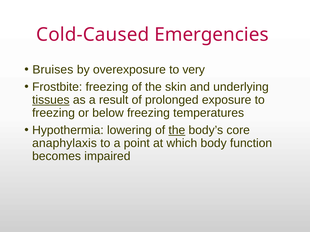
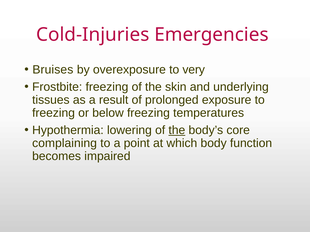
Cold-Caused: Cold-Caused -> Cold-Injuries (93, 35)
tissues underline: present -> none (51, 100)
anaphylaxis: anaphylaxis -> complaining (65, 143)
